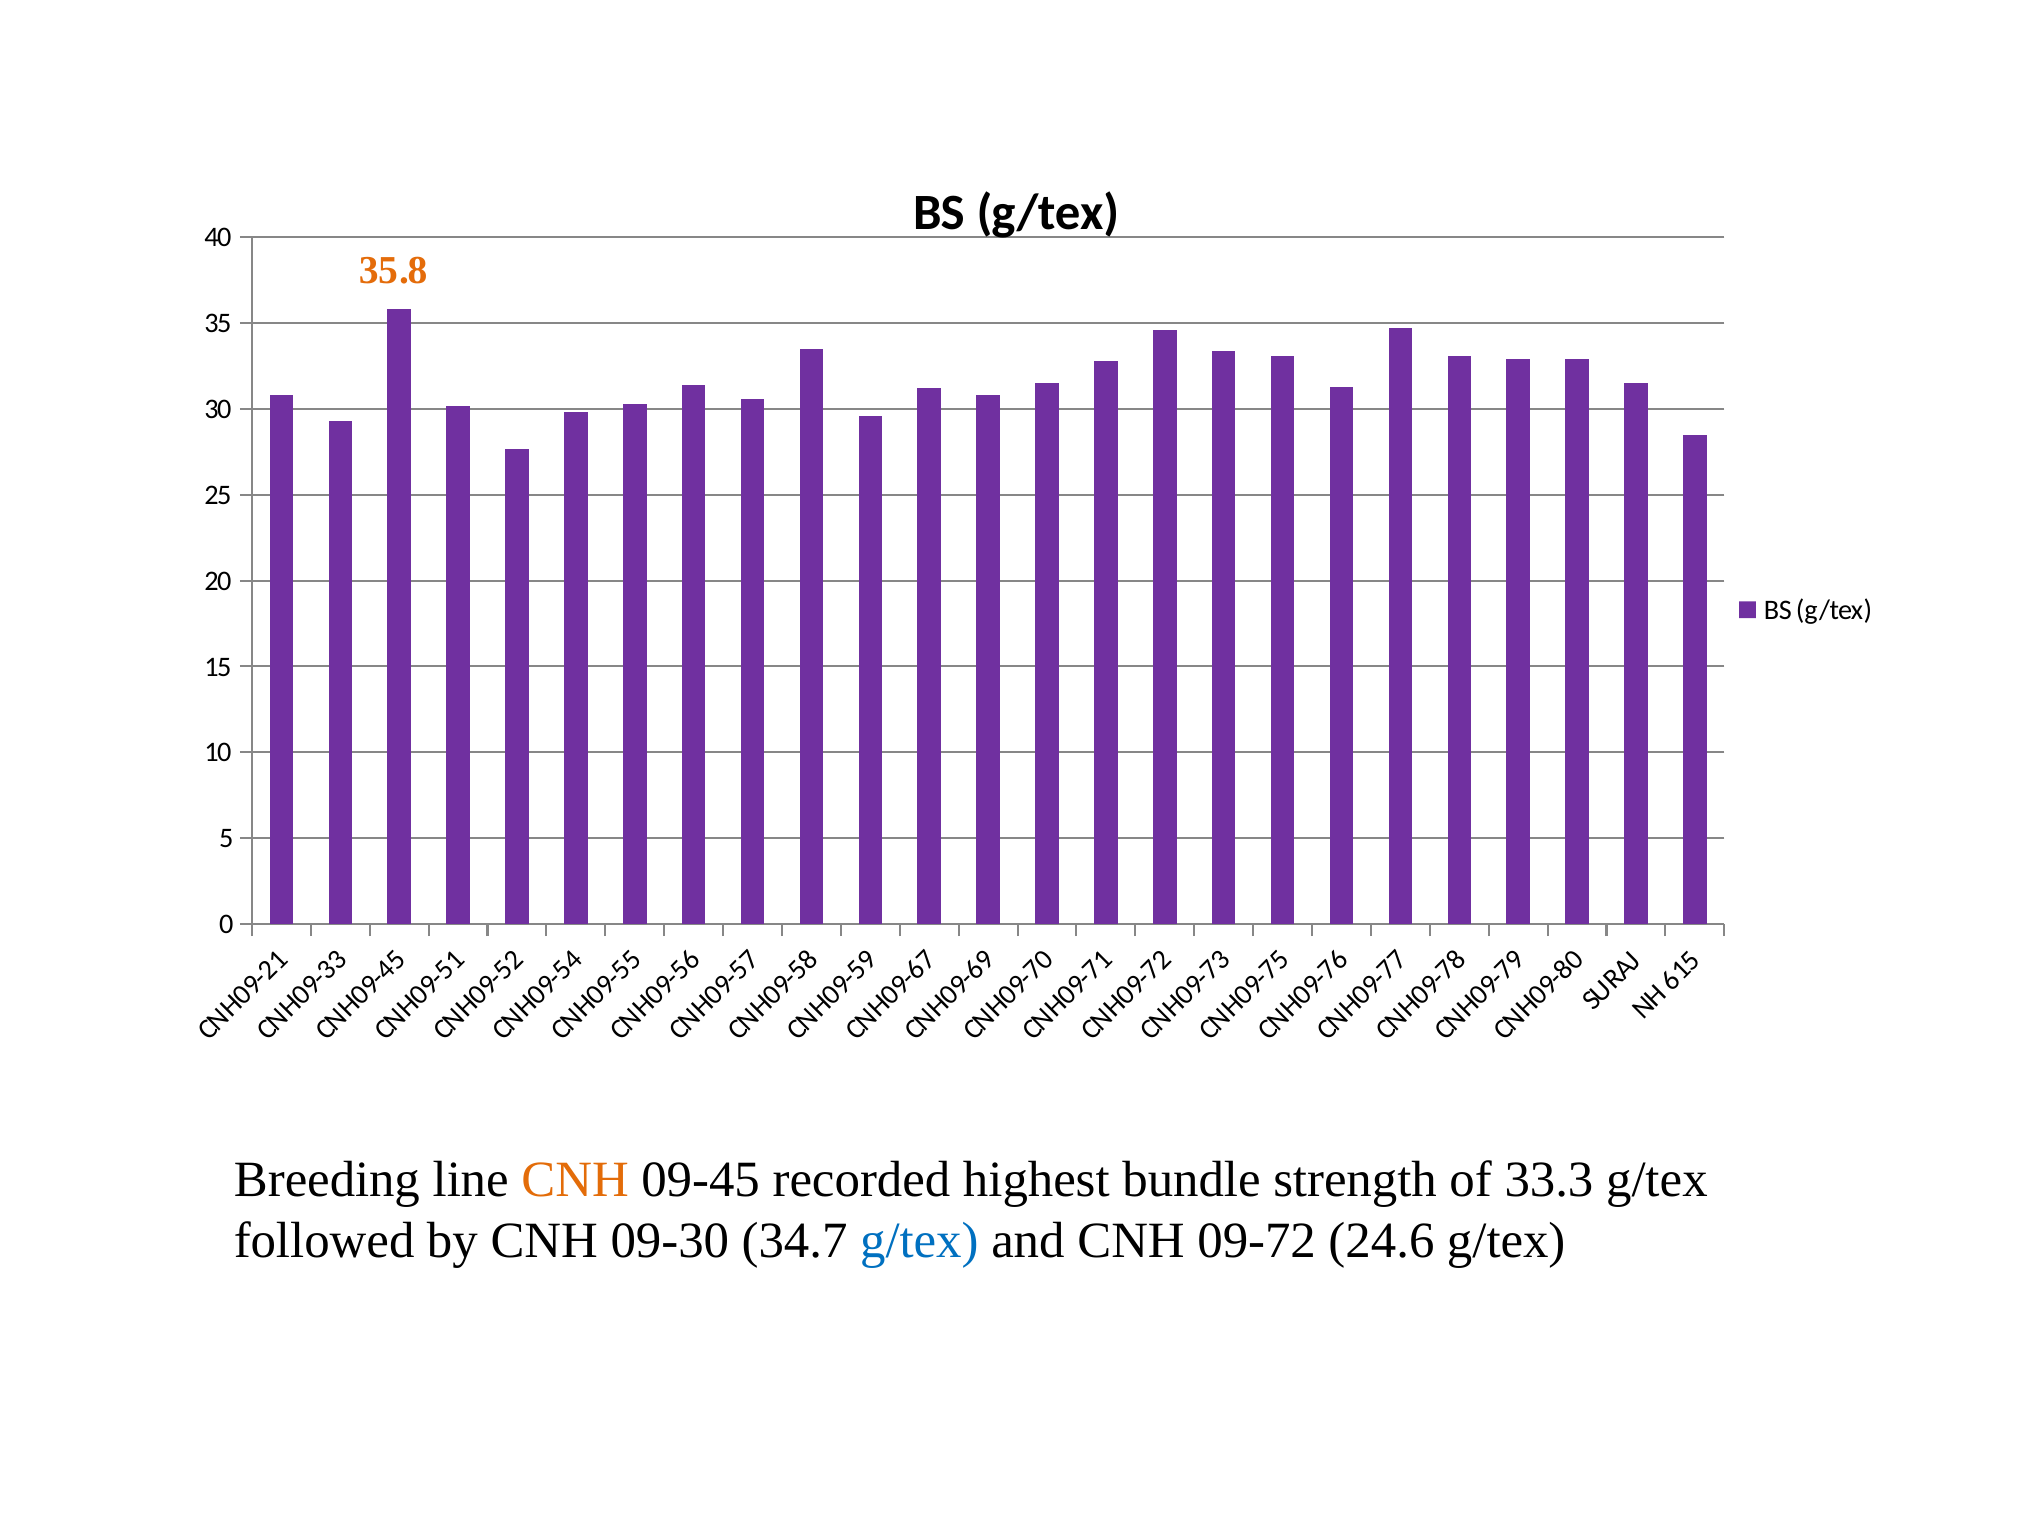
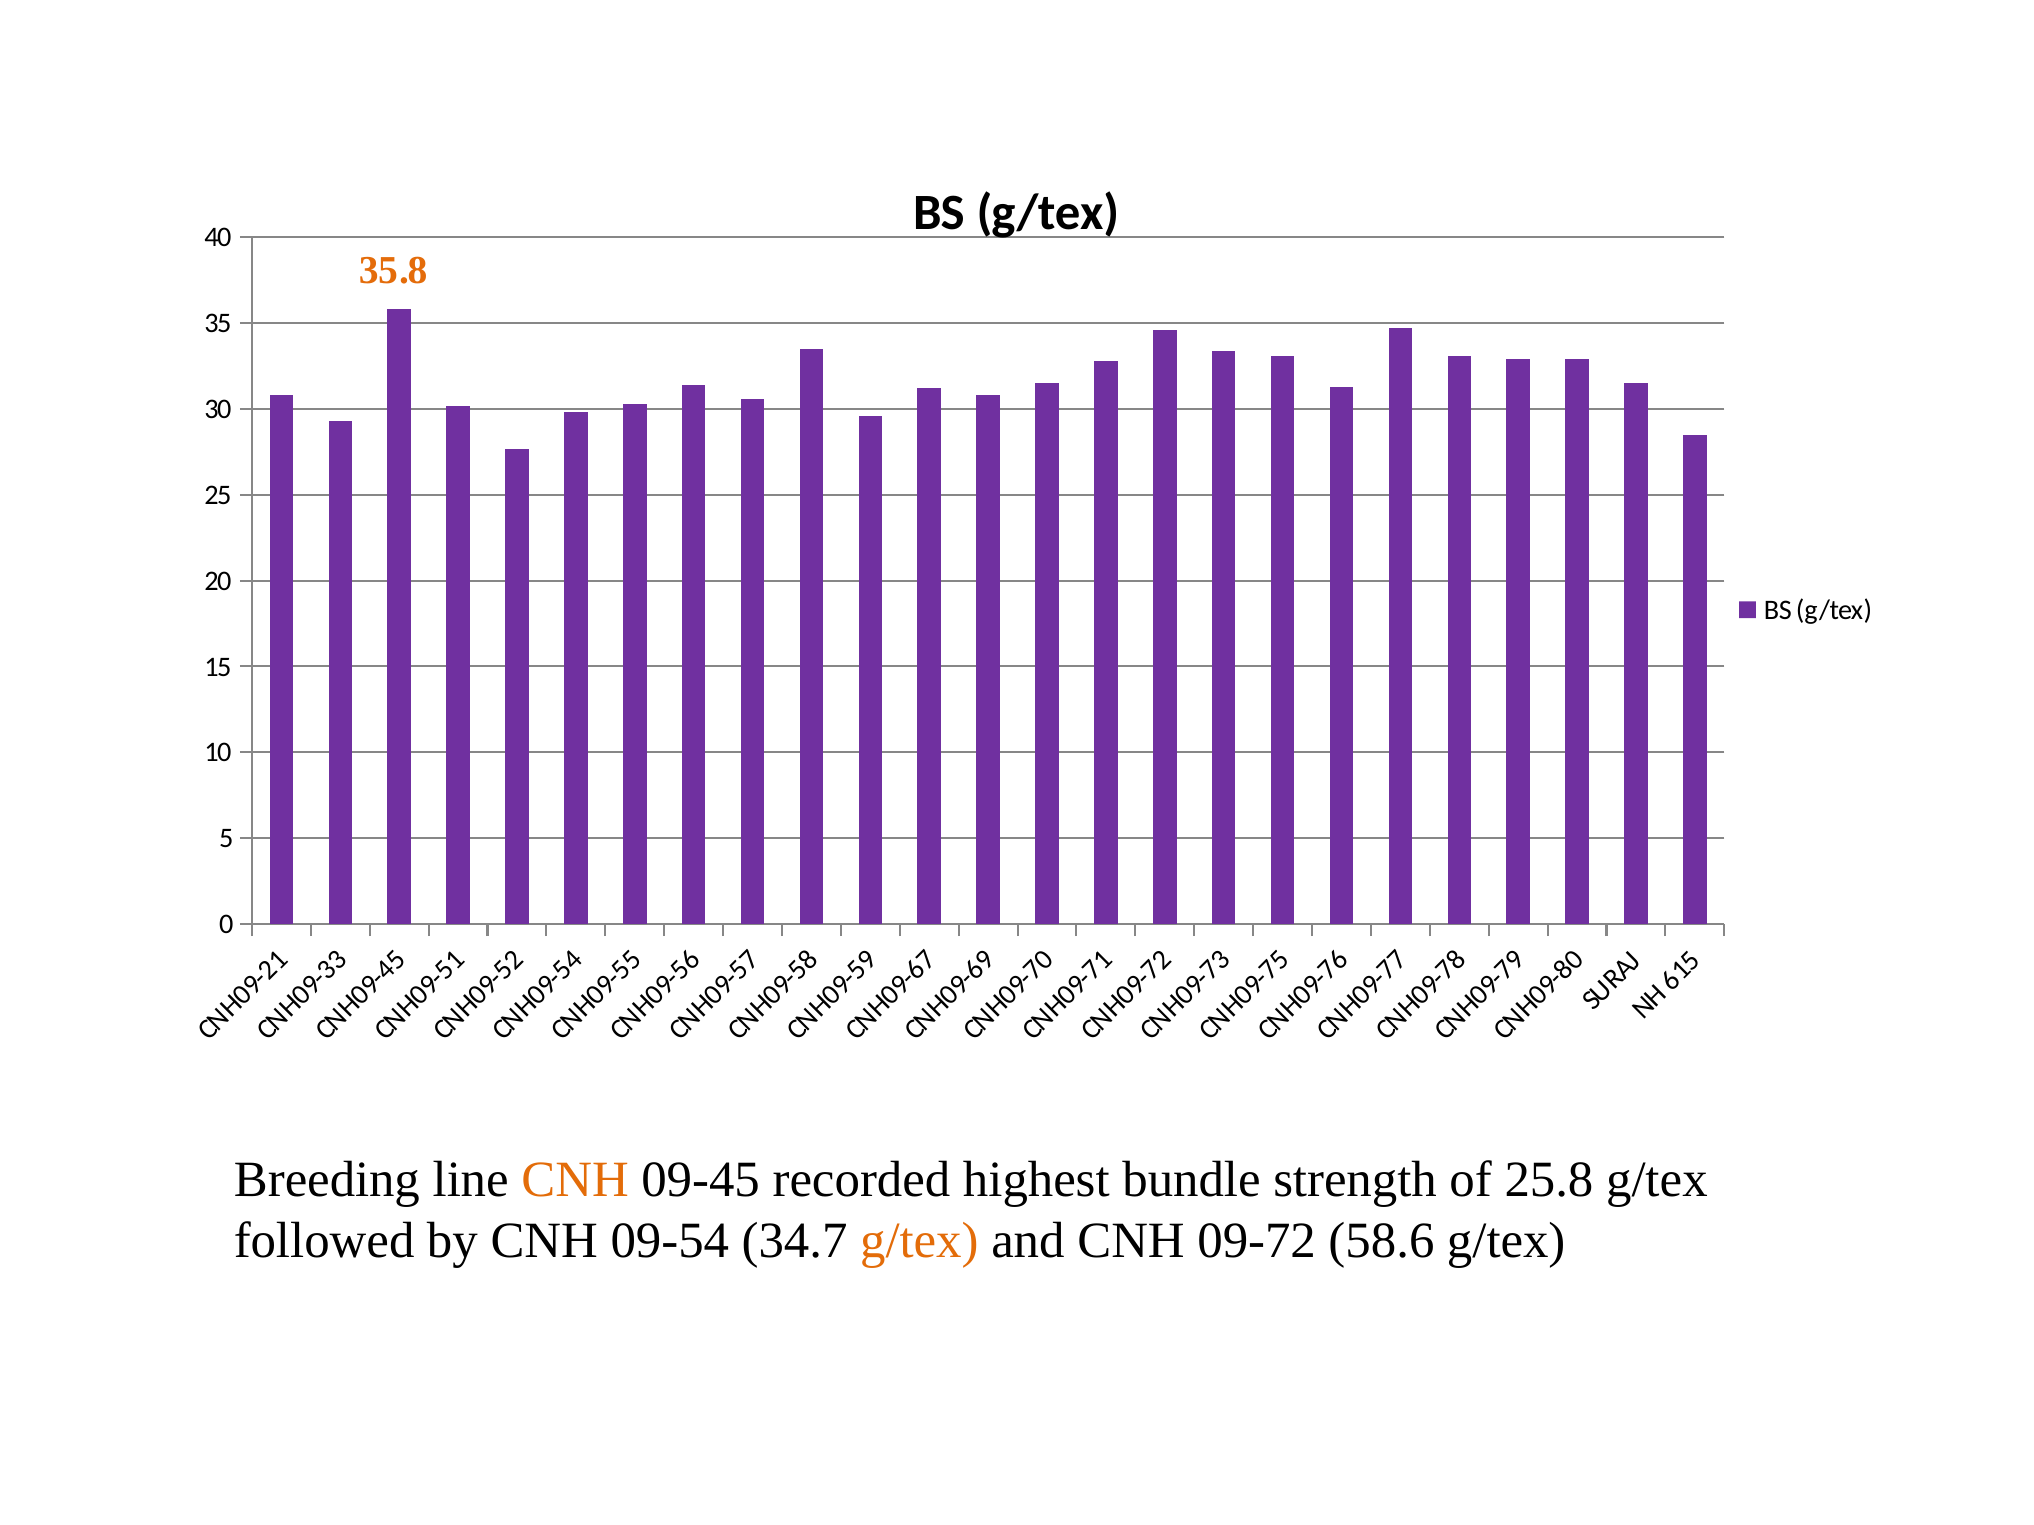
33.3: 33.3 -> 25.8 (1549, 1180)
09-30: 09-30 -> 09-54 (670, 1241)
g/tex colour: blue -> orange (919, 1241)
24.6: 24.6 -> 58.6 (1381, 1241)
